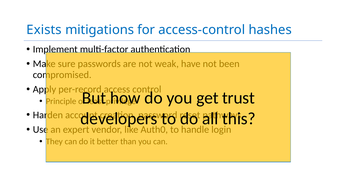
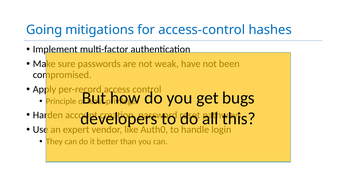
Exists: Exists -> Going (44, 30)
trust: trust -> bugs (238, 98)
